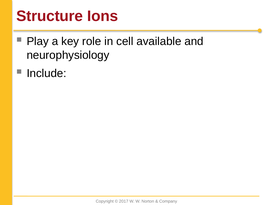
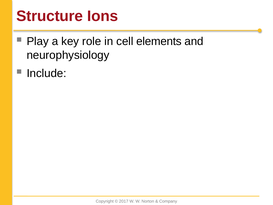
available: available -> elements (159, 41)
